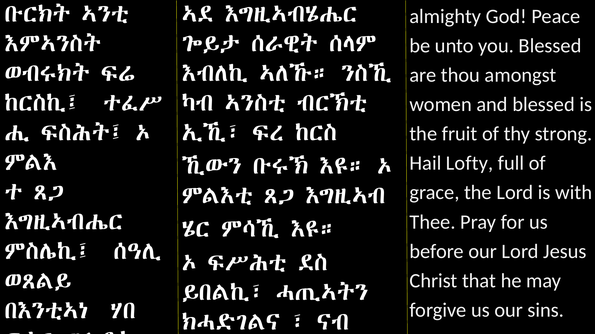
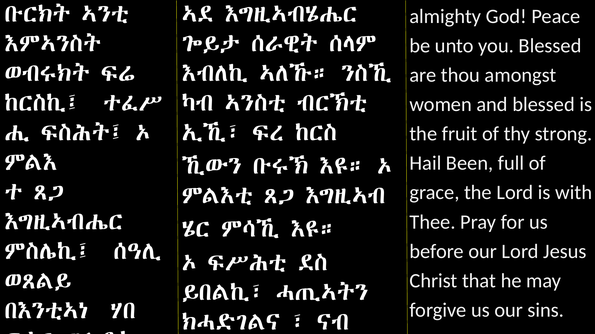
Lofty: Lofty -> Been (470, 164)
